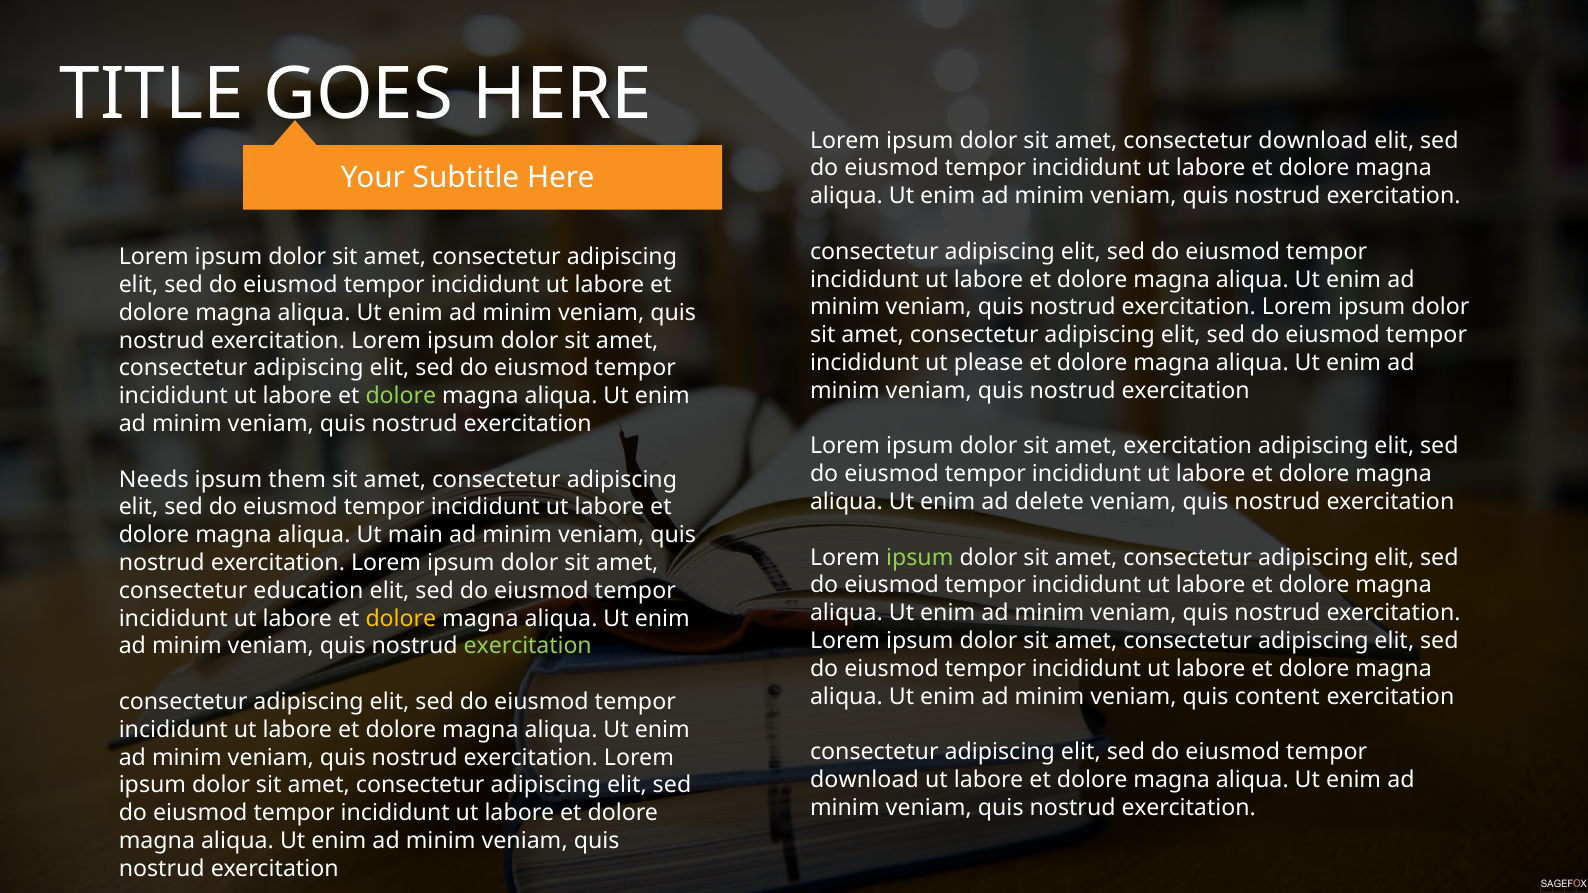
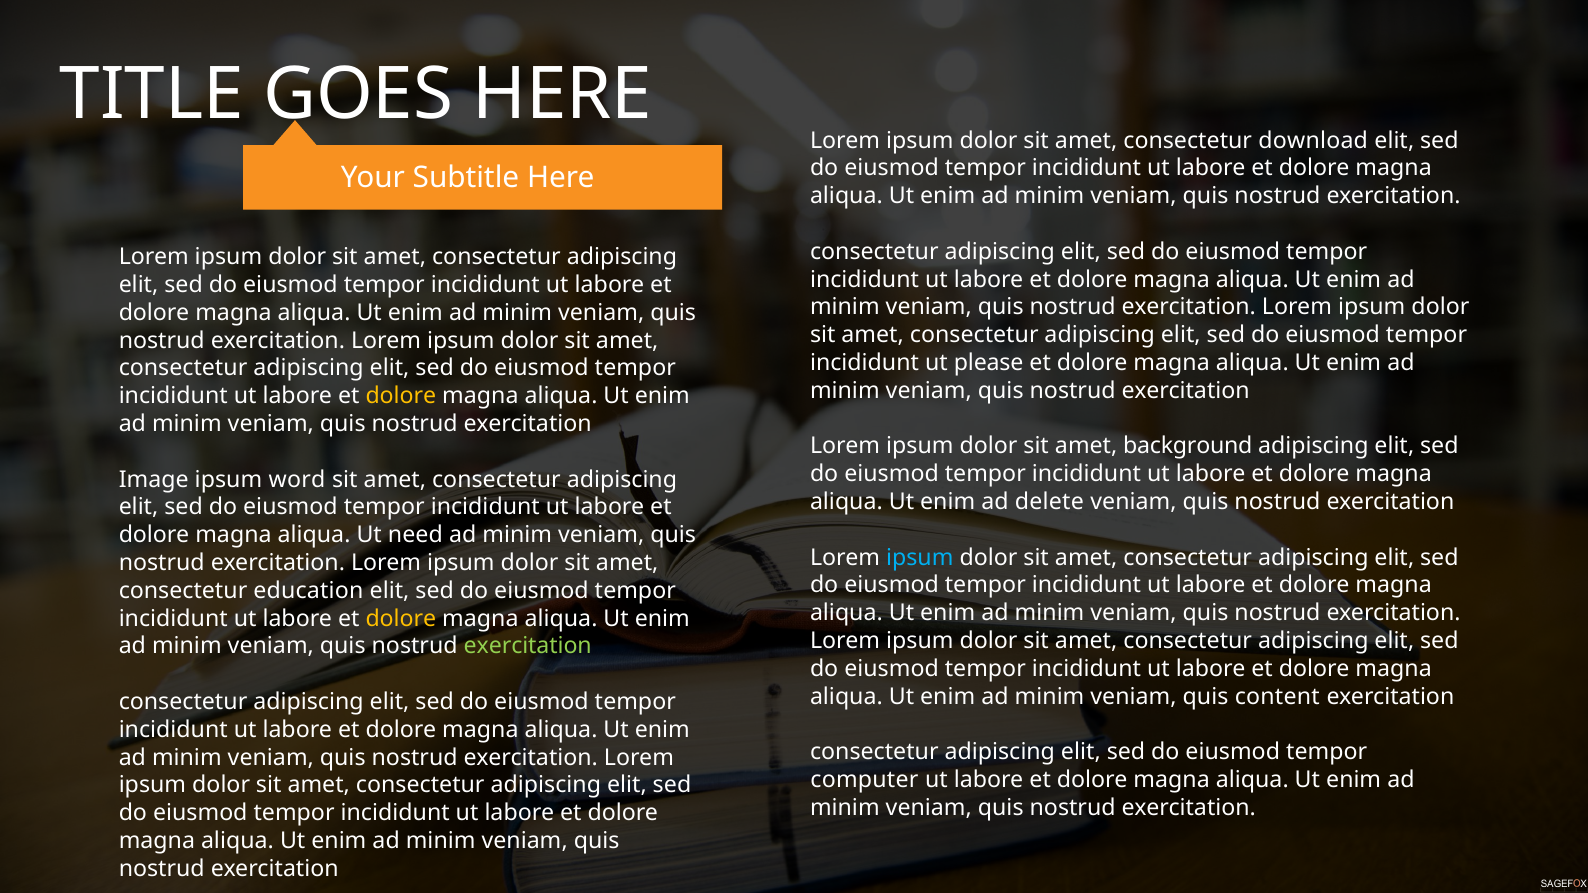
dolore colour: light green -> yellow (401, 396)
amet exercitation: exercitation -> background (1188, 446)
Needs: Needs -> Image (154, 480)
them: them -> word (297, 480)
main: main -> need (415, 535)
ipsum colour: light green -> light blue (920, 558)
download: download -> computer (864, 780)
